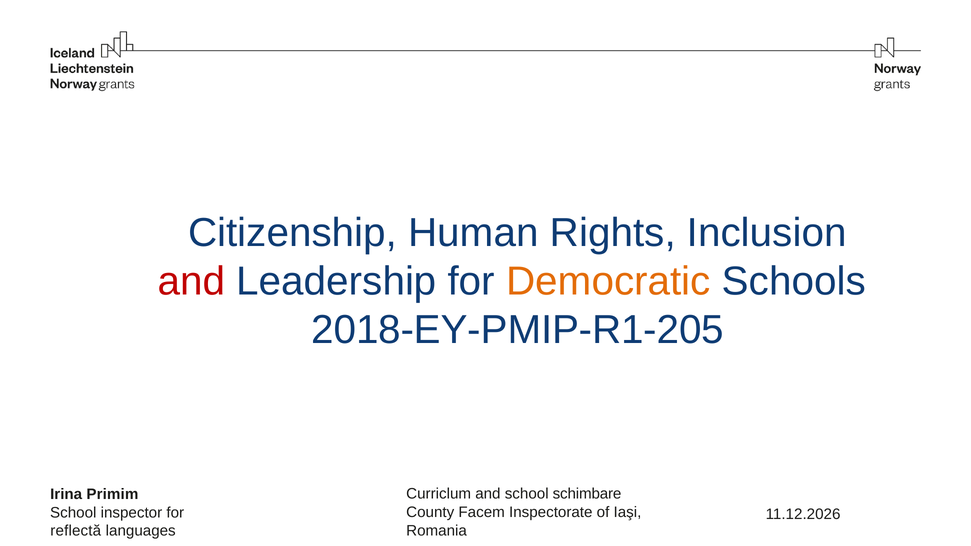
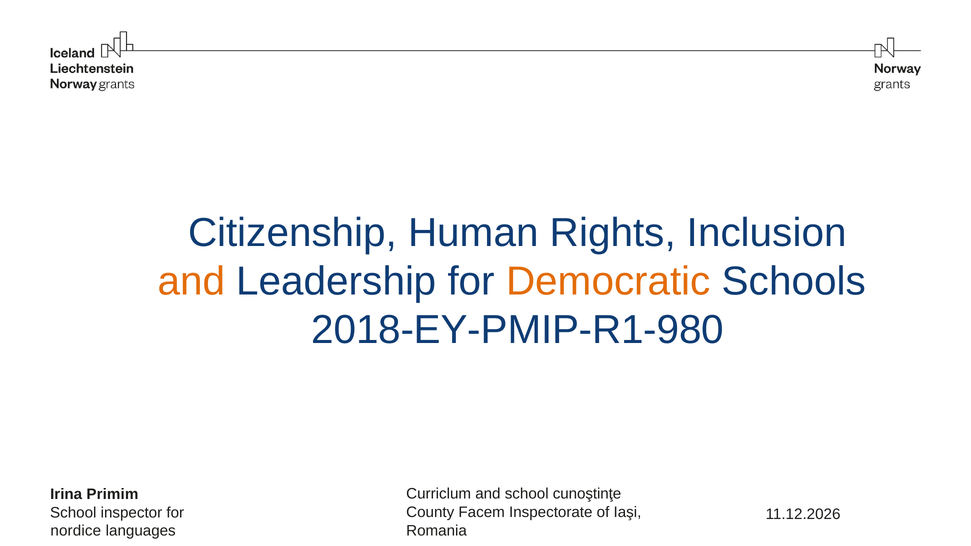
and colour: red -> orange (191, 282)
2018-EY-PMIP-R1-205: 2018-EY-PMIP-R1-205 -> 2018-EY-PMIP-R1-980 (518, 330)
schimbare: schimbare -> cunoştinţe (587, 494)
reflectă: reflectă -> nordice (76, 531)
